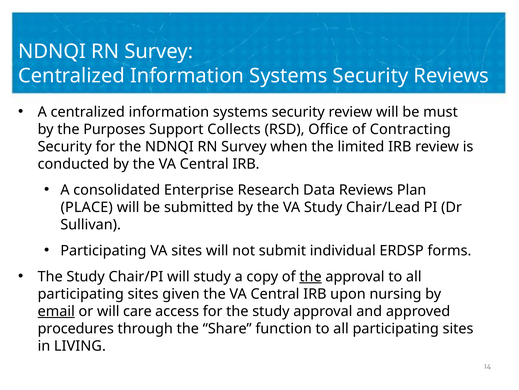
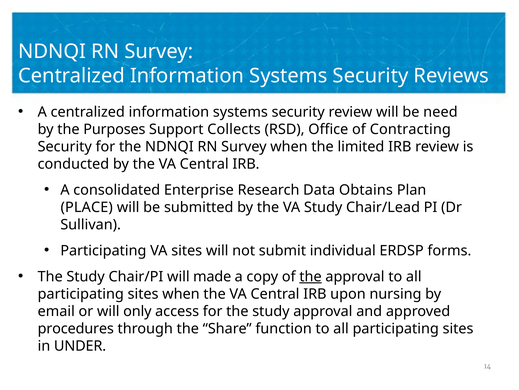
must: must -> need (440, 112)
Data Reviews: Reviews -> Obtains (366, 190)
will study: study -> made (212, 276)
sites given: given -> when (181, 293)
email underline: present -> none (56, 311)
care: care -> only (137, 311)
LIVING: LIVING -> UNDER (80, 345)
